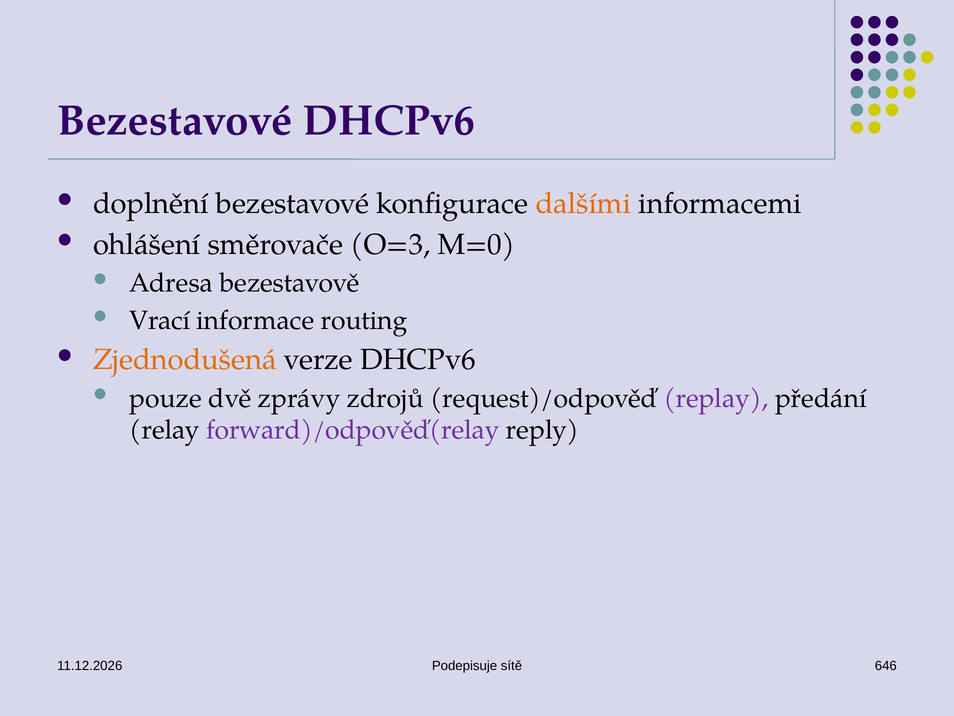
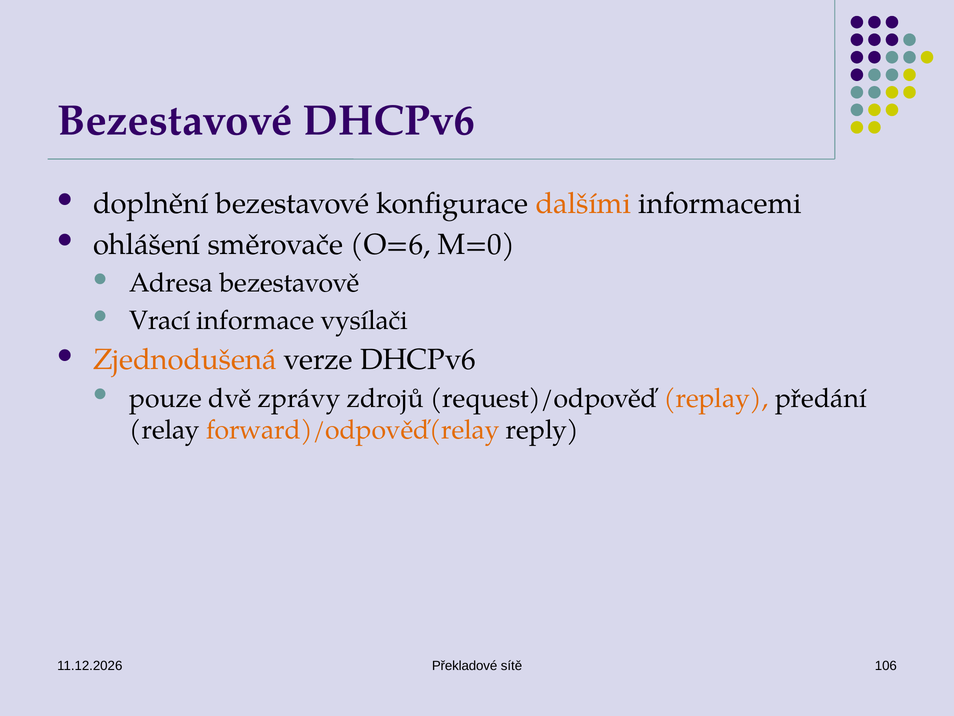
O=3: O=3 -> O=6 (390, 244)
routing: routing -> vysílači (364, 320)
replay colour: purple -> orange (716, 398)
forward)/odpověď(relay colour: purple -> orange (353, 430)
Podepisuje: Podepisuje -> Překladové (465, 666)
646: 646 -> 106 (886, 666)
